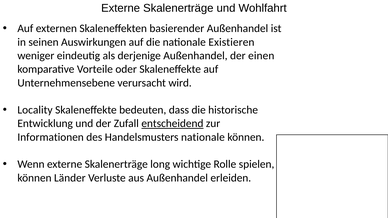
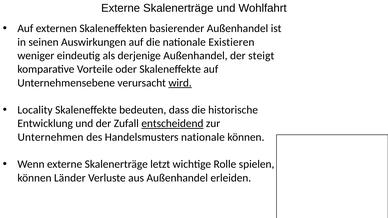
einen: einen -> steigt (261, 56)
wird underline: none -> present (180, 83)
Informationen: Informationen -> Unternehmen (51, 137)
long: long -> letzt (160, 164)
